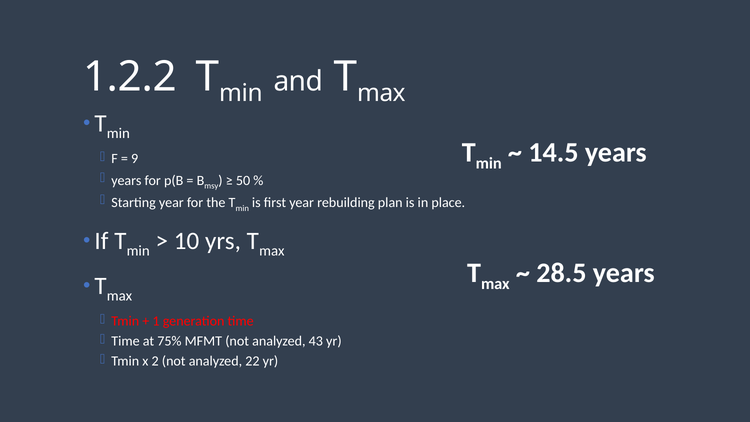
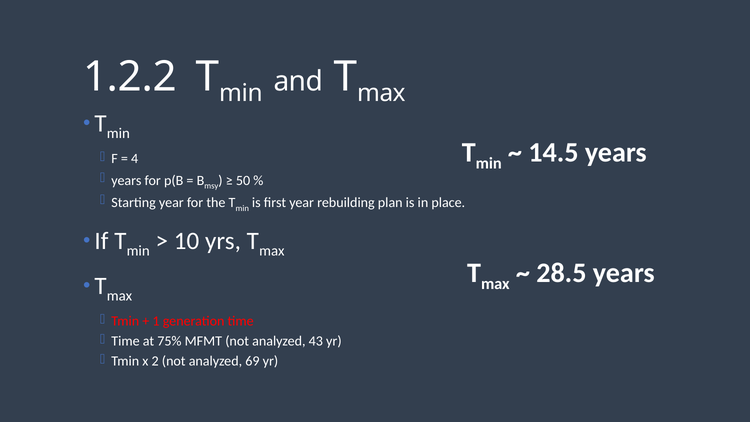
9: 9 -> 4 (135, 159)
22: 22 -> 69 (252, 361)
